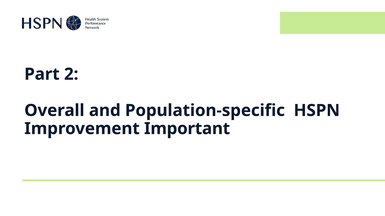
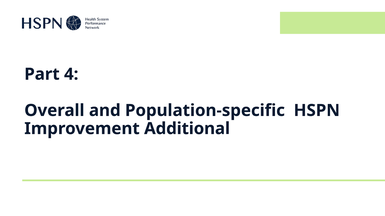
2: 2 -> 4 (71, 74)
Important: Important -> Additional (187, 129)
